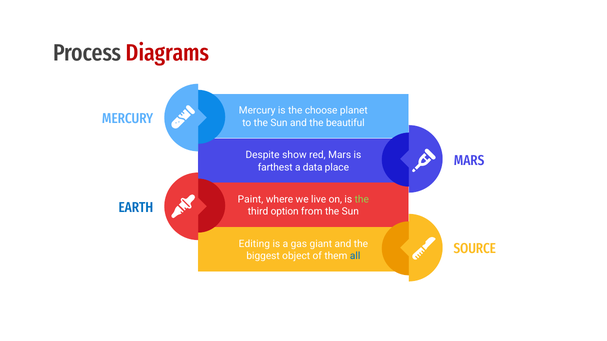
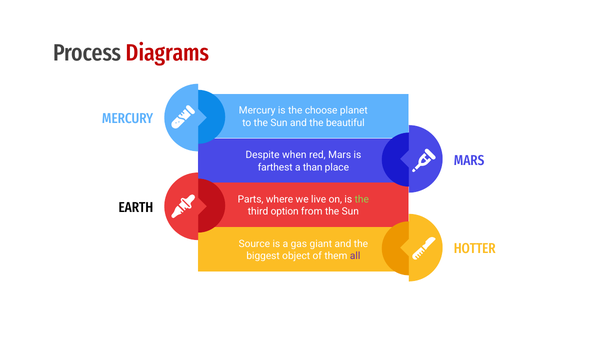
show: show -> when (294, 155)
data: data -> than (313, 167)
Paint: Paint -> Parts (251, 200)
EARTH colour: blue -> black (136, 208)
Editing: Editing -> Source (254, 244)
SOURCE: SOURCE -> HOTTER (475, 249)
all colour: blue -> purple (355, 256)
